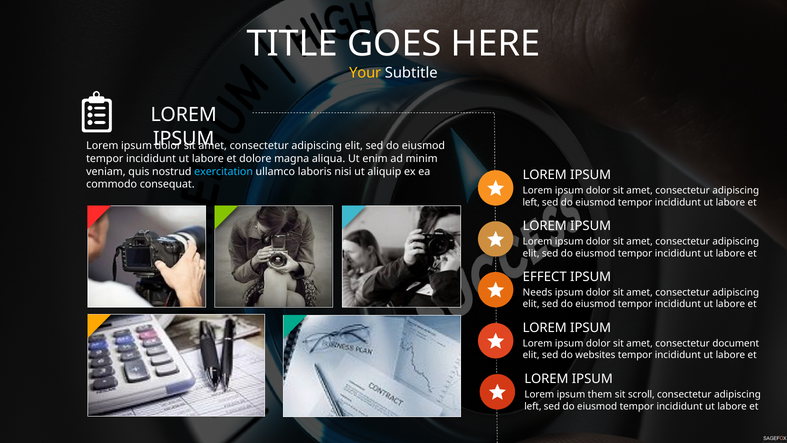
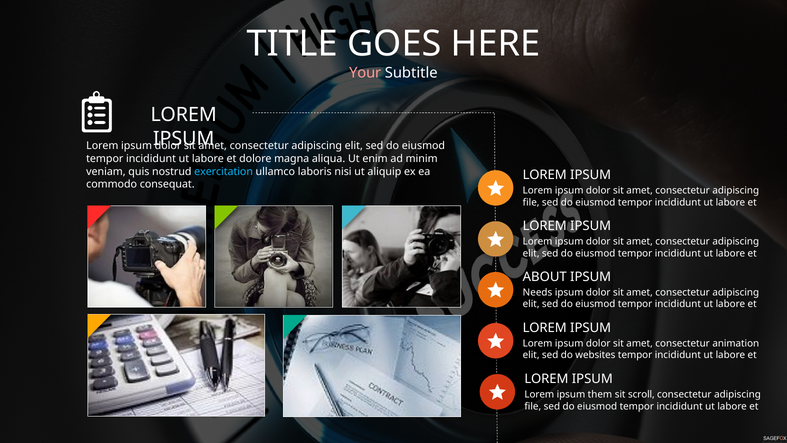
Your colour: yellow -> pink (365, 73)
left: left -> file (531, 202)
EFFECT: EFFECT -> ABOUT (545, 277)
document: document -> animation (736, 343)
left: left -> file (533, 406)
